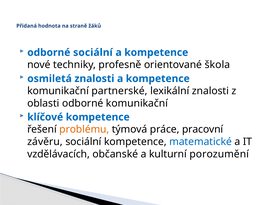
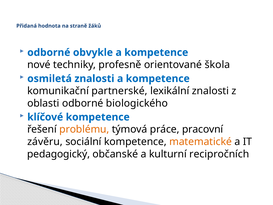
odborné sociální: sociální -> obvykle (93, 52)
odborné komunikační: komunikační -> biologického (137, 103)
matematické colour: blue -> orange (201, 142)
vzdělávacích: vzdělávacích -> pedagogický (59, 154)
porozumění: porozumění -> recipročních (219, 154)
